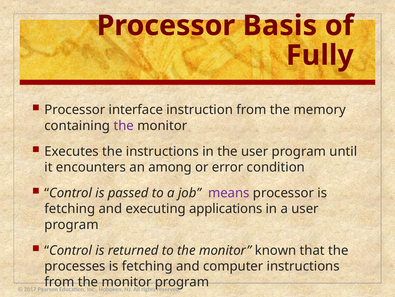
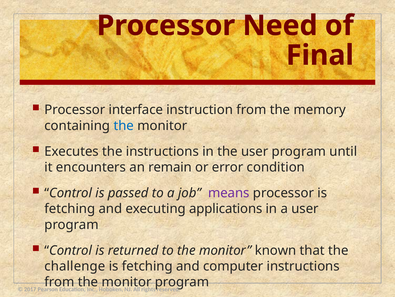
Basis: Basis -> Need (280, 26)
Fully: Fully -> Final (320, 55)
the colour: purple -> blue (124, 125)
among: among -> remain (170, 167)
processes: processes -> challenge (75, 266)
